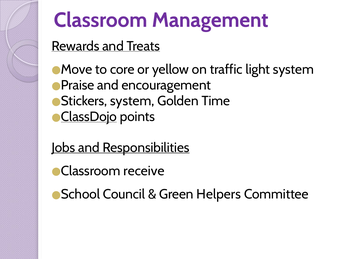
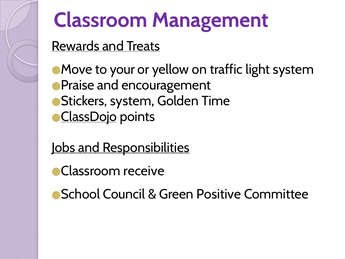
core: core -> your (122, 69)
Helpers: Helpers -> Positive (219, 194)
